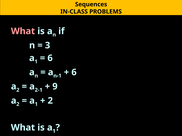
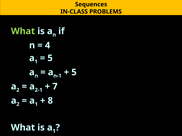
What colour: pink -> light green (23, 31)
3: 3 -> 4 (48, 46)
6: 6 -> 5 (50, 58)
6: 6 -> 5 (74, 73)
9: 9 -> 7 (55, 87)
2: 2 -> 8 (50, 101)
